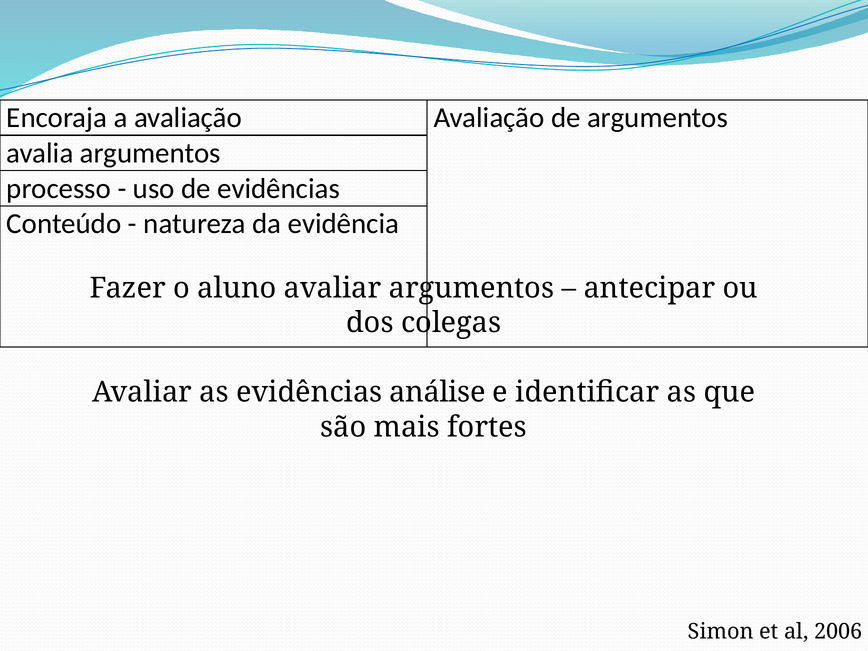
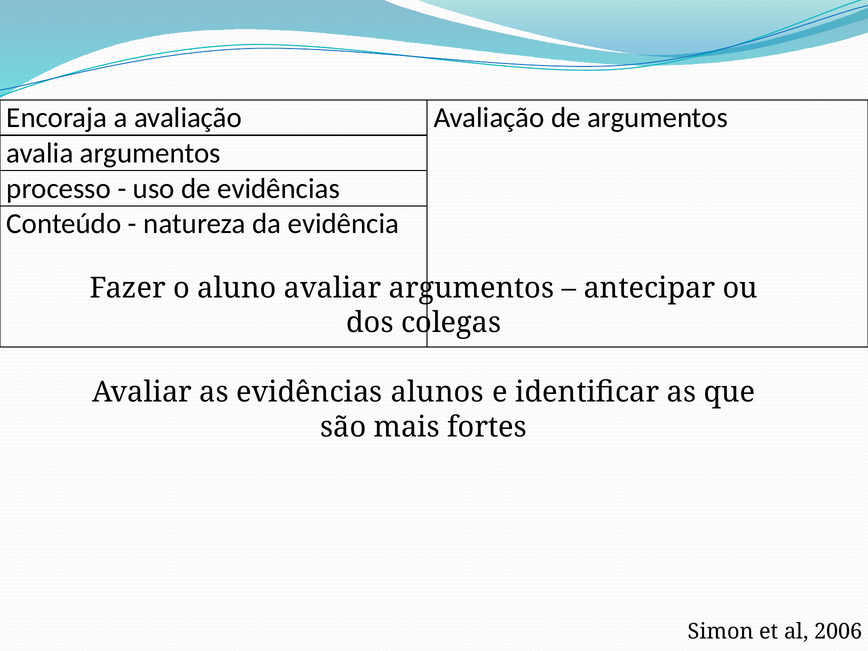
análise: análise -> alunos (437, 392)
